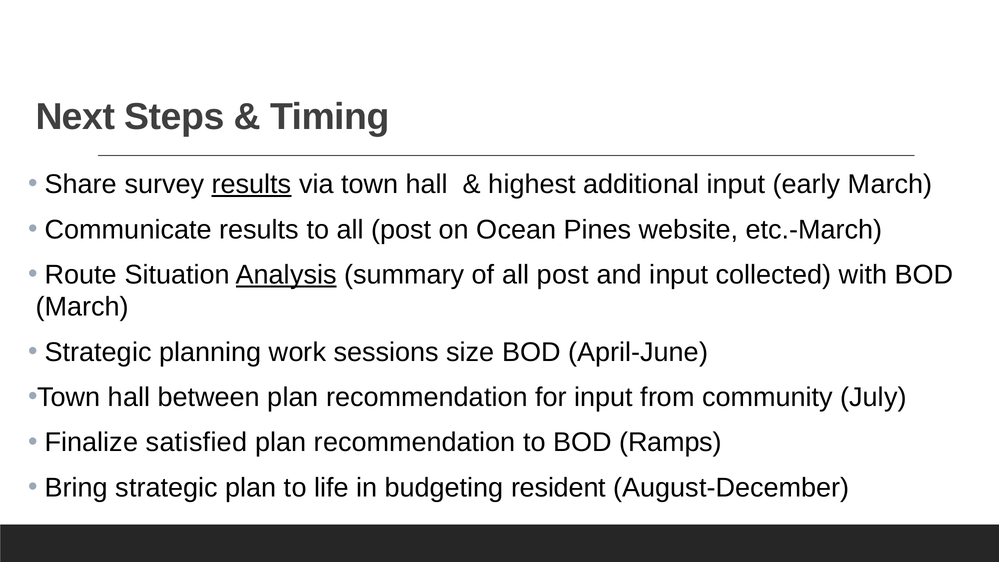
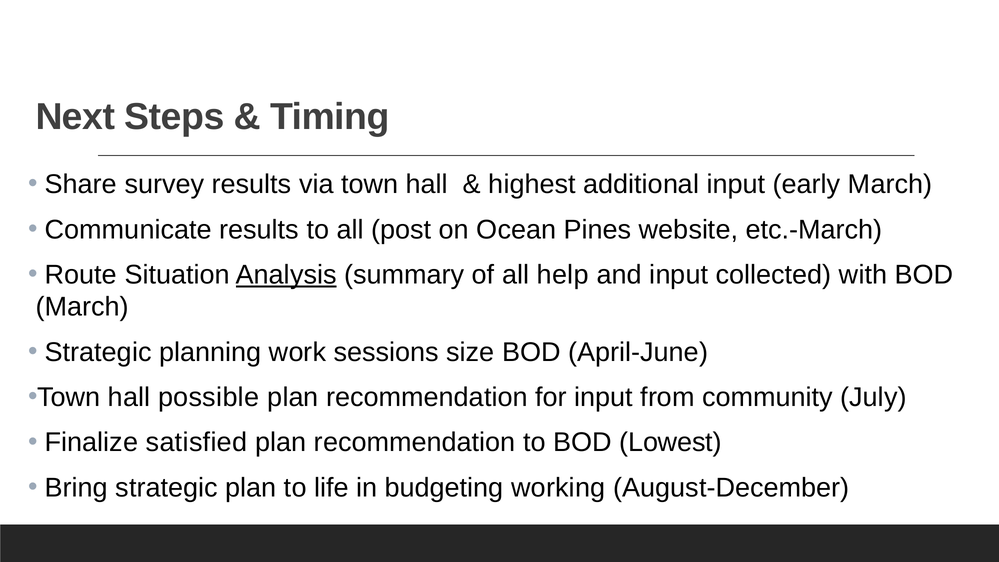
results underline: present -> none (252, 184)
of all post: post -> help (563, 275)
between: between -> possible (209, 397)
Ramps: Ramps -> Lowest (671, 442)
resident: resident -> working (558, 488)
